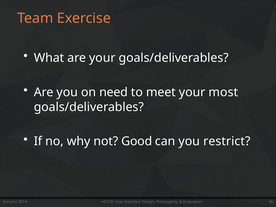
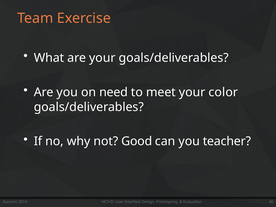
most: most -> color (223, 92)
restrict: restrict -> teacher (227, 141)
